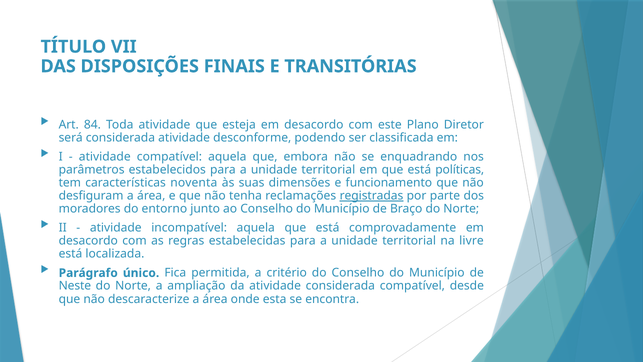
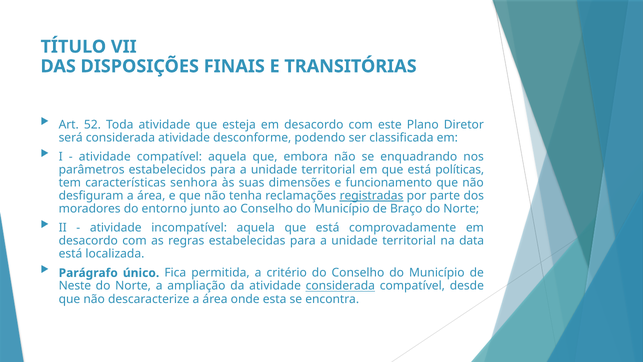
84: 84 -> 52 (92, 124)
noventa: noventa -> senhora (194, 183)
livre: livre -> data (472, 241)
considerada underline: none -> present (340, 286)
